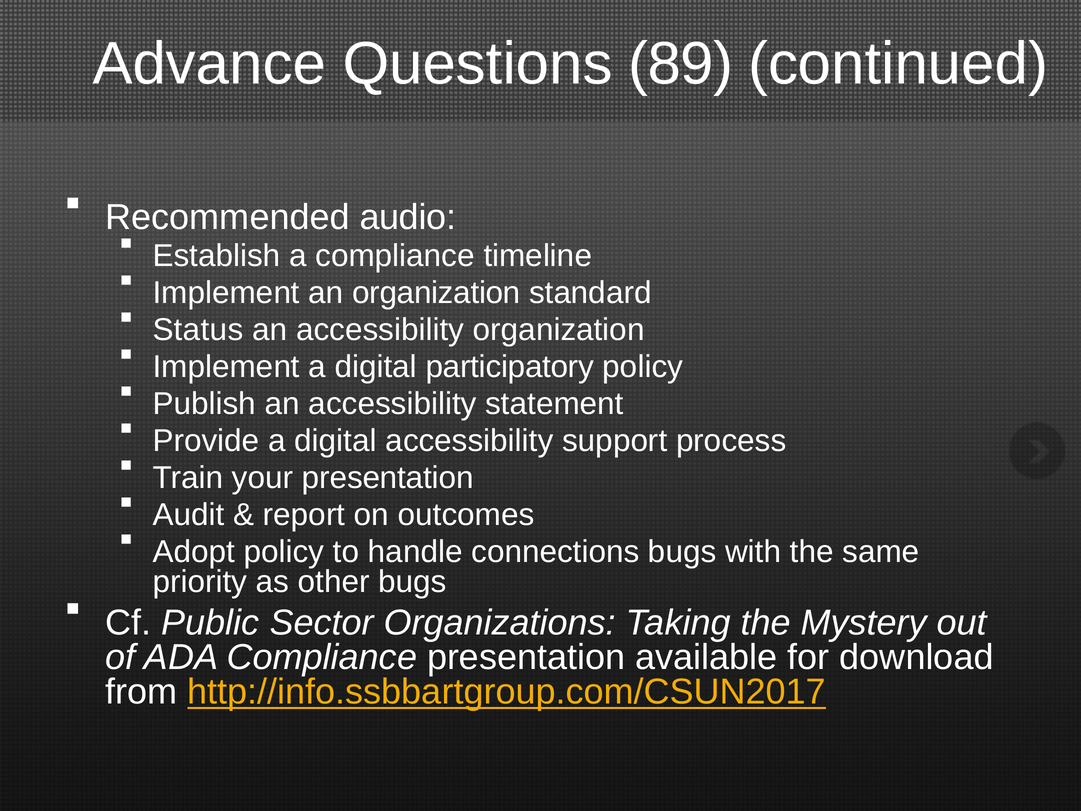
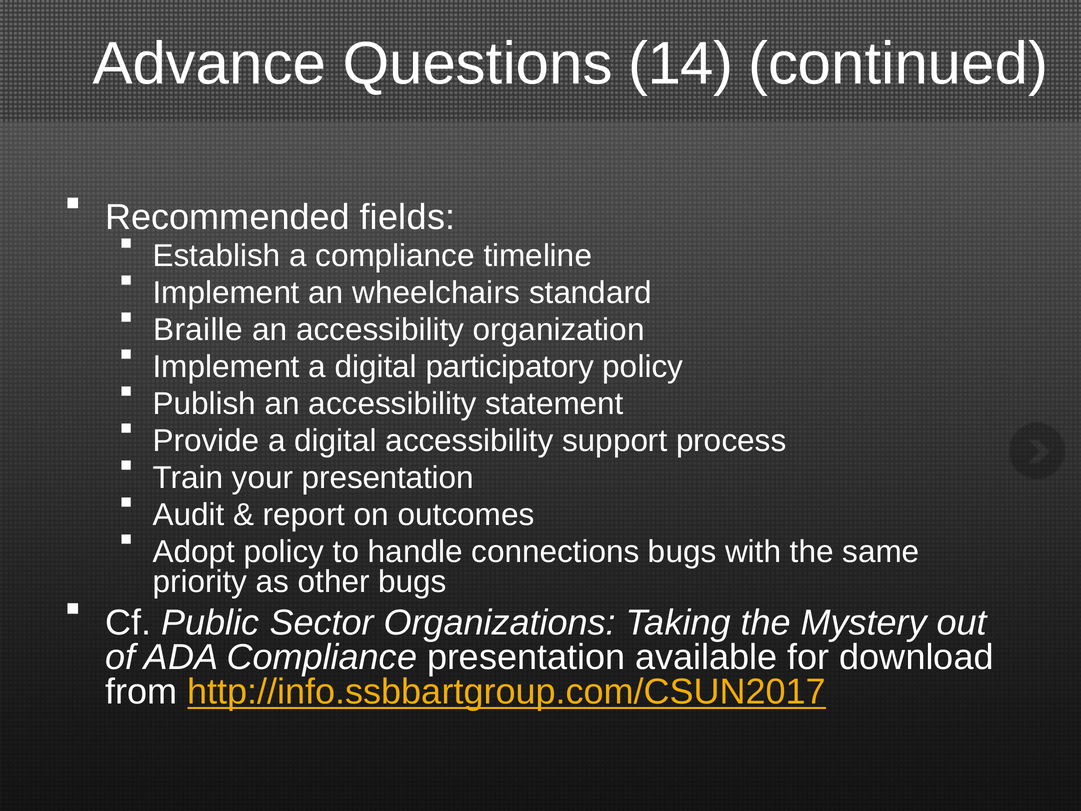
89: 89 -> 14 (681, 64)
audio: audio -> fields (407, 217)
an organization: organization -> wheelchairs (436, 293)
Status: Status -> Braille (198, 330)
